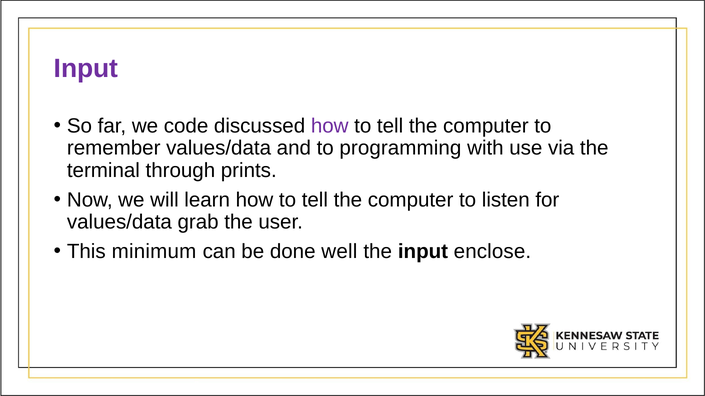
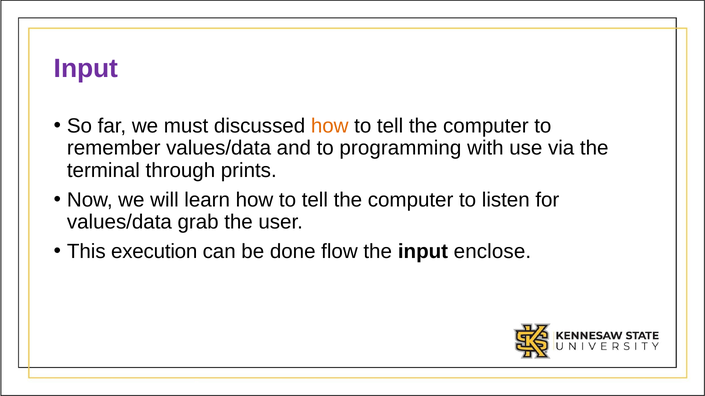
code: code -> must (186, 126)
how colour: purple -> orange (330, 126)
minimum: minimum -> execution (154, 252)
well: well -> flow (339, 252)
